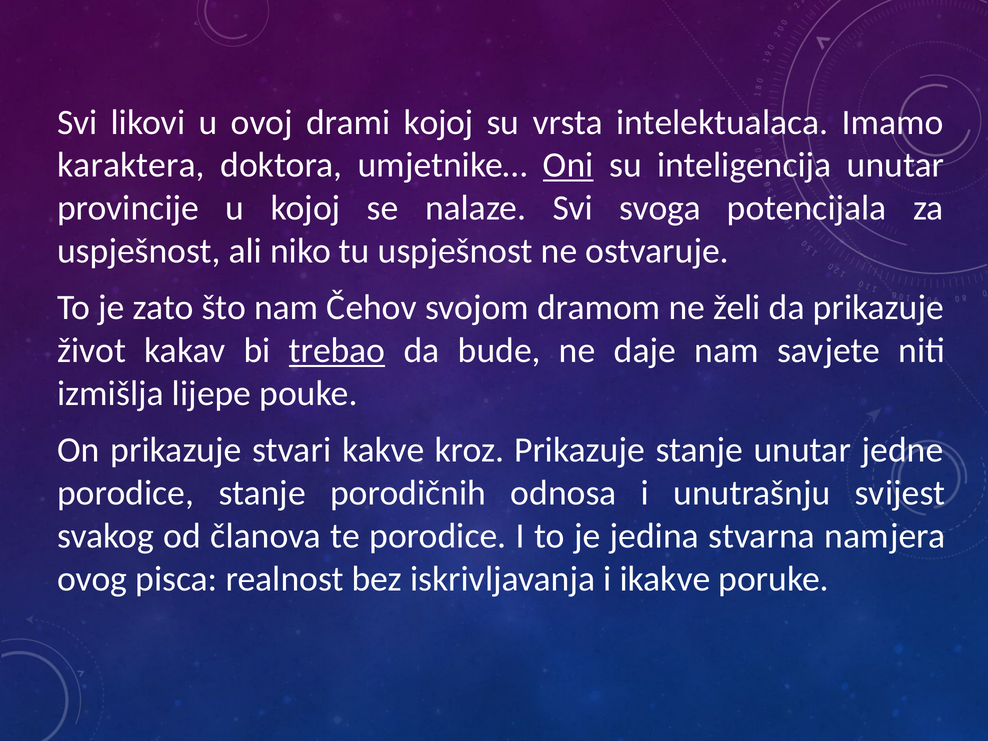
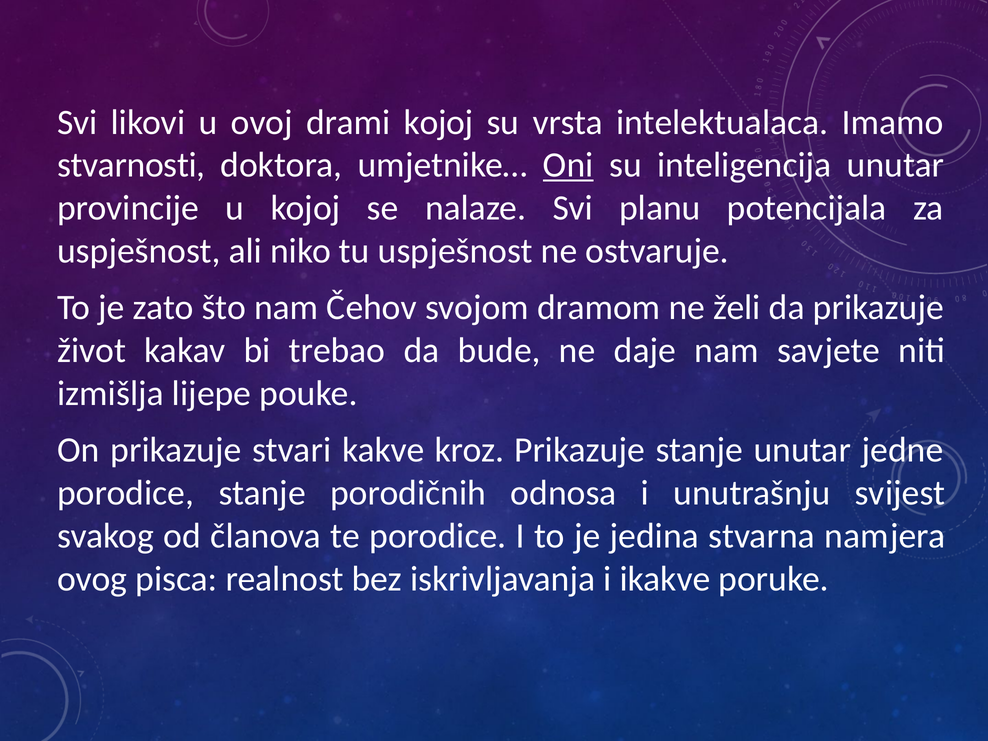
karaktera: karaktera -> stvarnosti (131, 165)
svoga: svoga -> planu (660, 208)
trebao underline: present -> none (337, 350)
